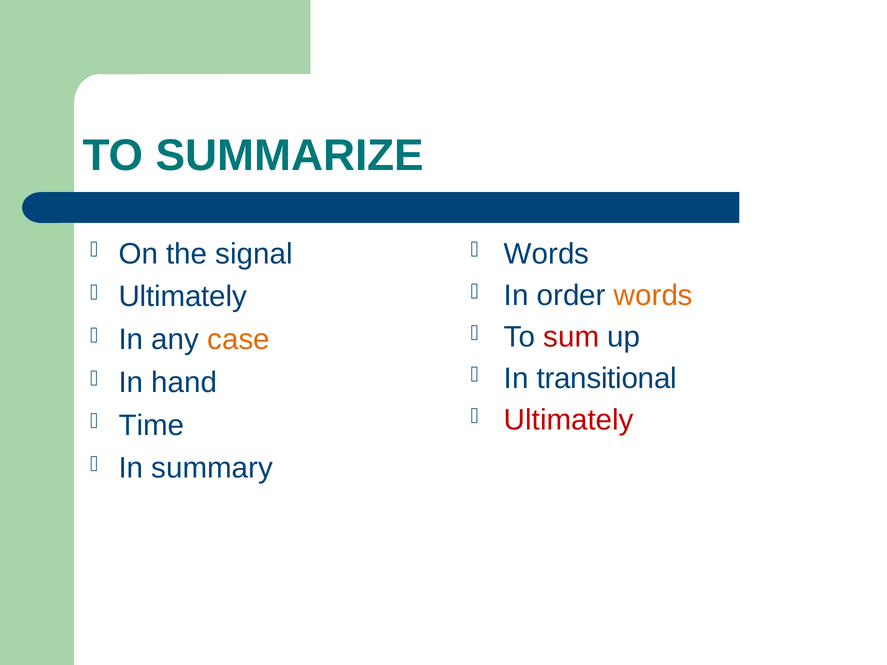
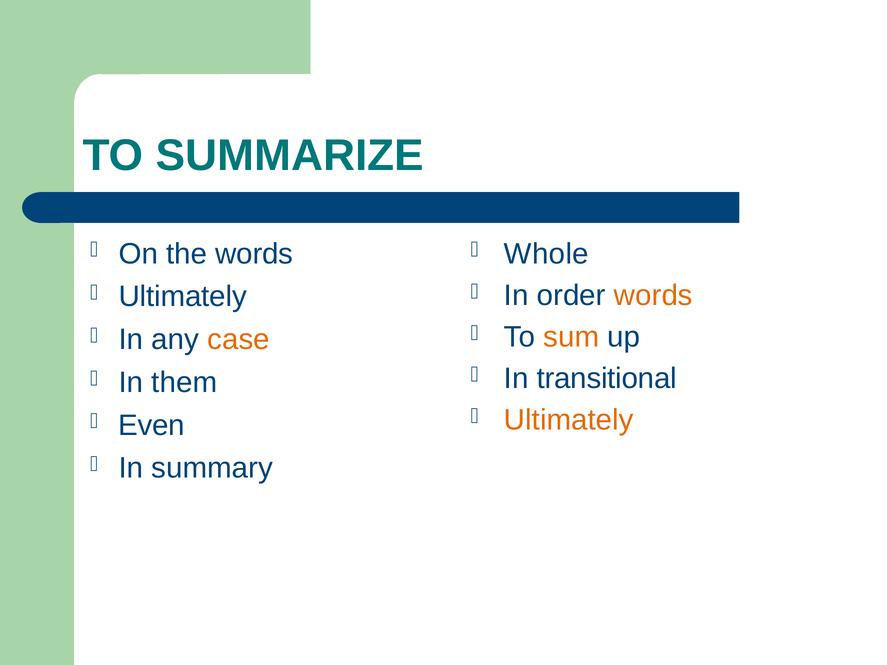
Words: Words -> Whole (546, 254)
the signal: signal -> words (254, 254)
sum colour: red -> orange (571, 337)
hand: hand -> them (184, 383)
Ultimately colour: red -> orange (569, 420)
Time: Time -> Even (152, 425)
